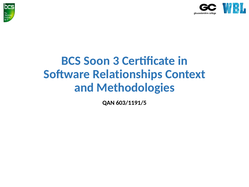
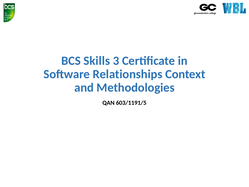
Soon: Soon -> Skills (97, 61)
